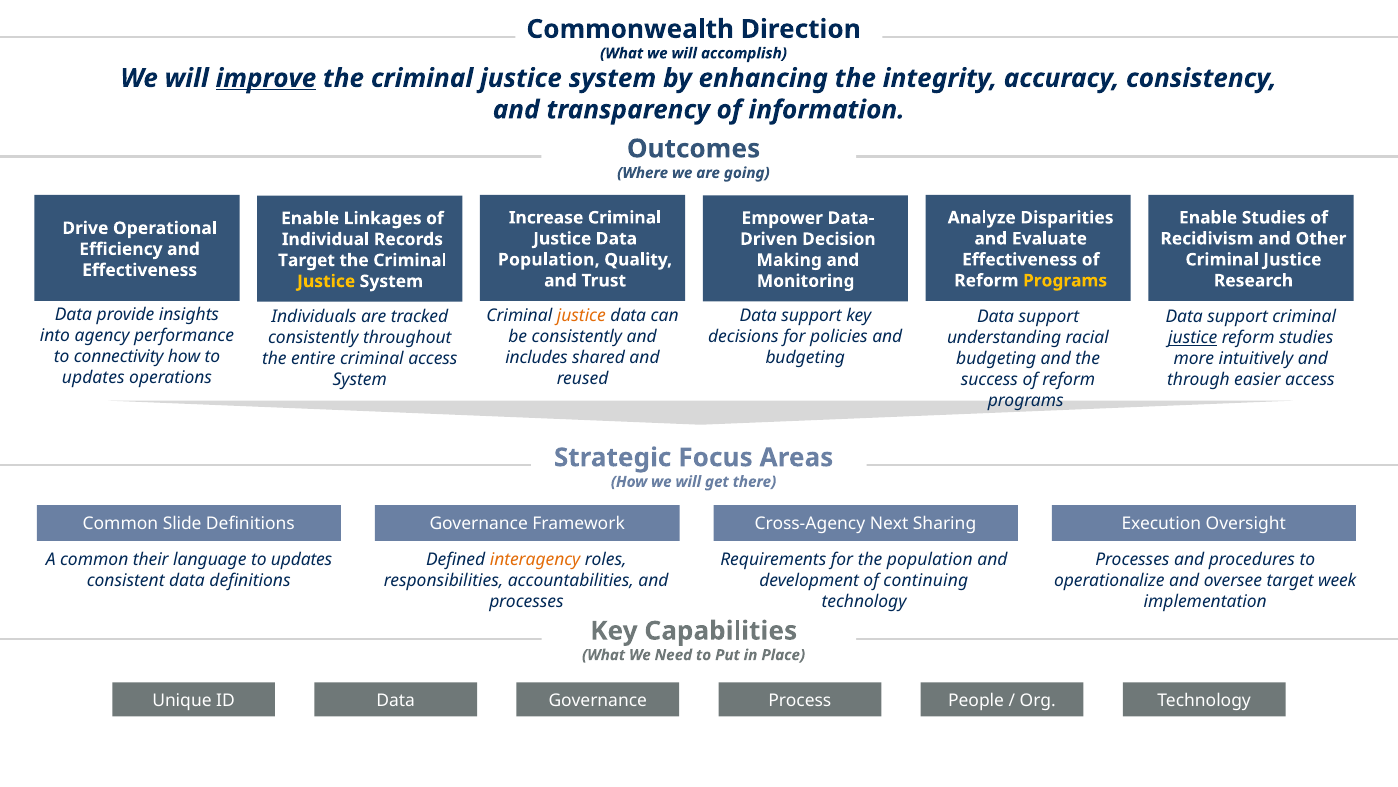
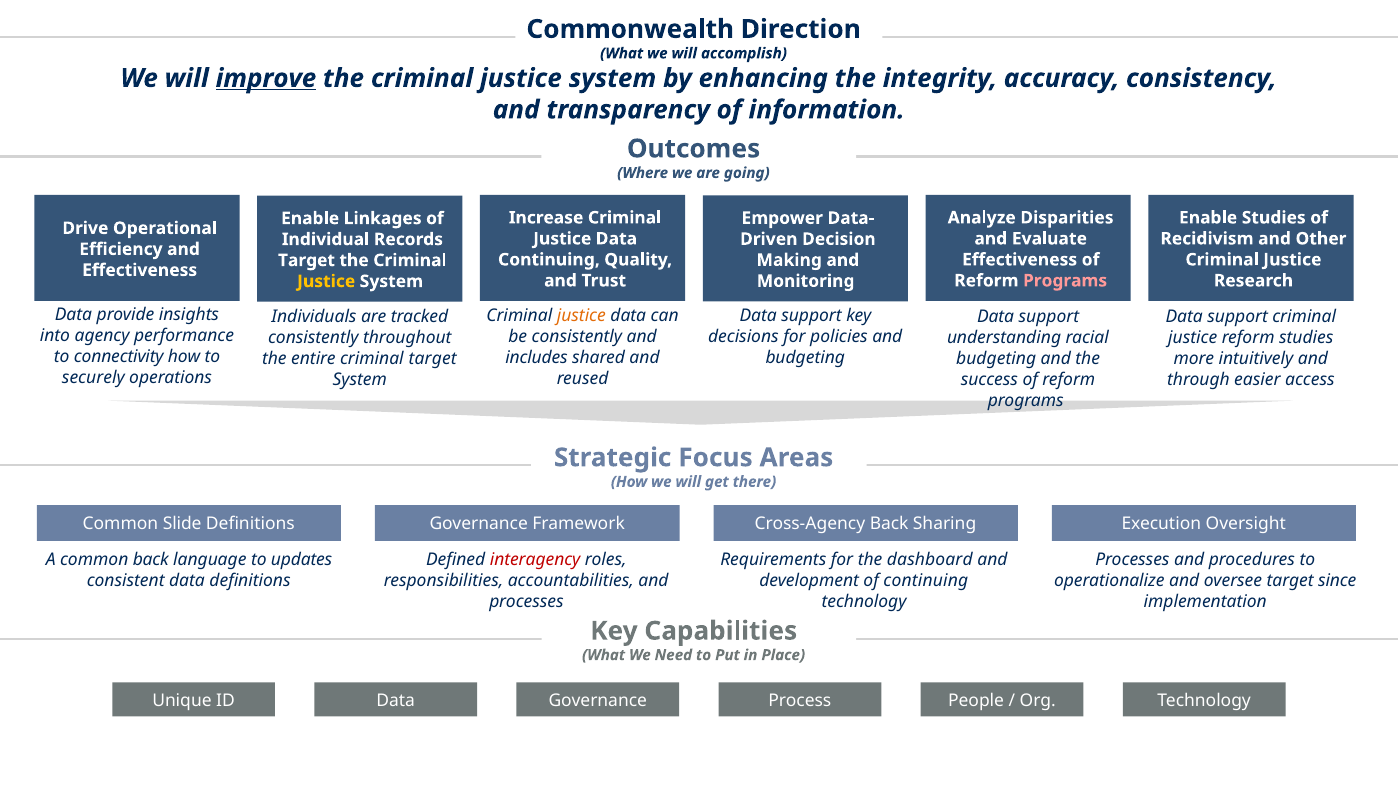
Population: Population -> Continuing (549, 260)
Programs colour: yellow -> pink (1065, 281)
justice underline: present -> none (1193, 338)
criminal access: access -> target (433, 359)
updates: updates -> securely (93, 378)
Cross-Agency Next: Next -> Back (889, 524)
common their: their -> back (151, 559)
interagency colour: orange -> red (535, 559)
the population: population -> dashboard (930, 559)
week: week -> since (1337, 580)
